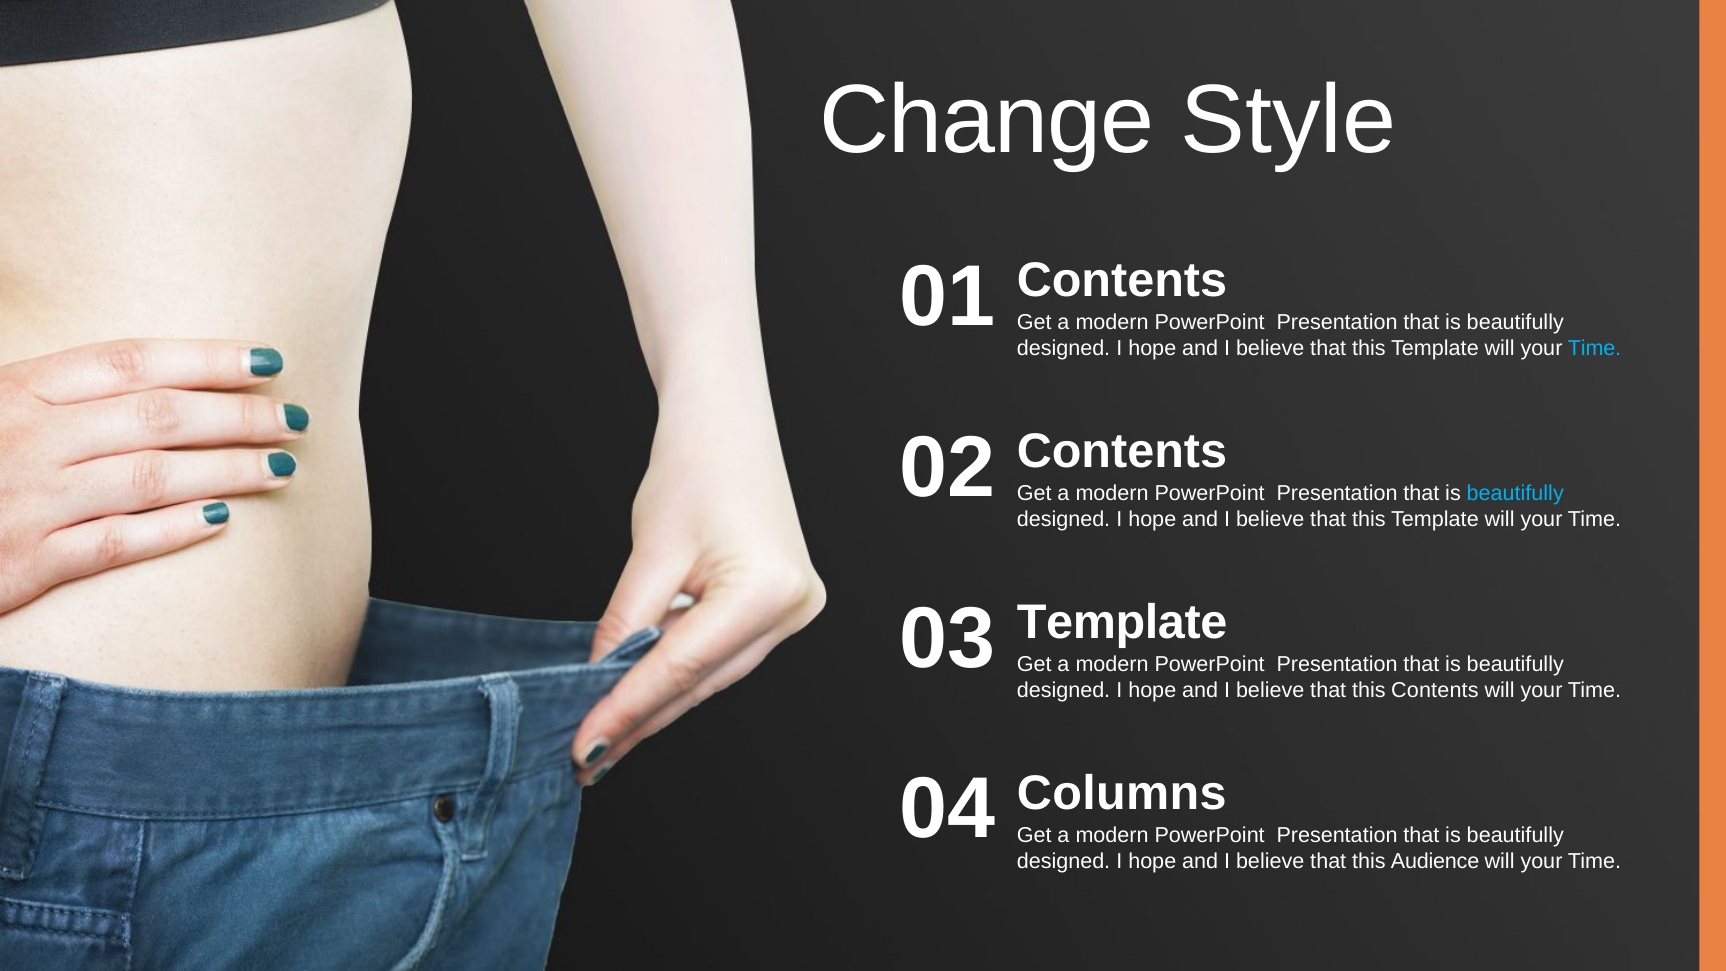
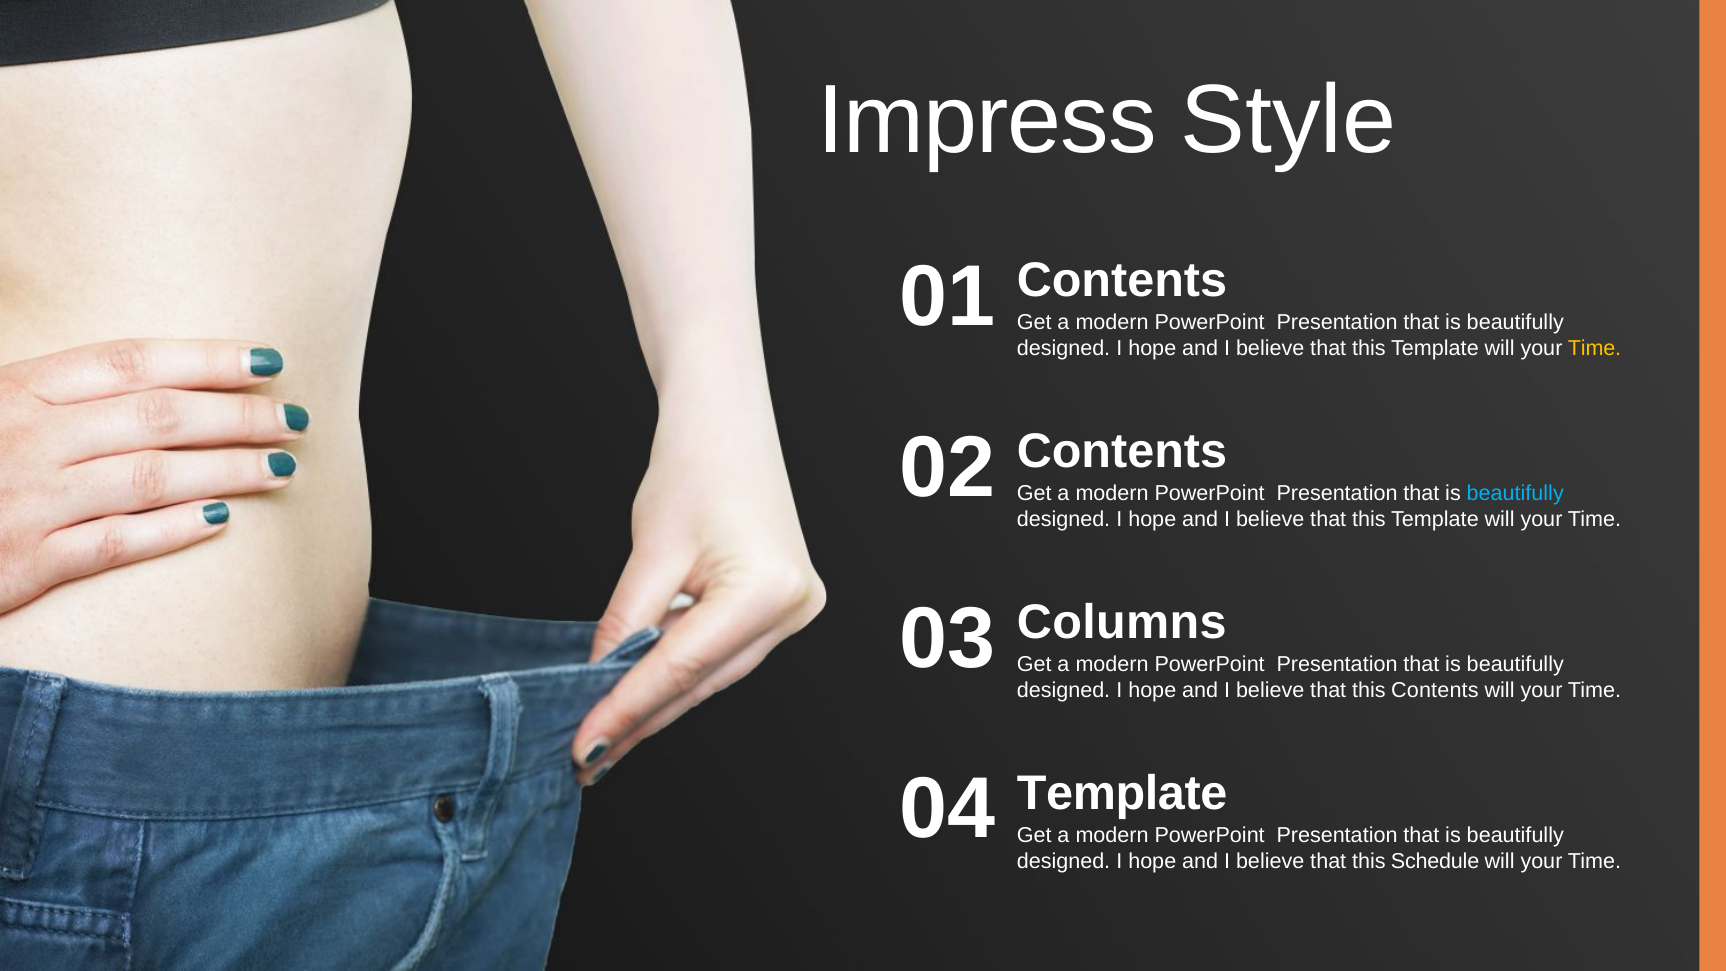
Change: Change -> Impress (987, 121)
Time colour: light blue -> yellow (1595, 349)
Template: Template -> Columns (1122, 622)
Columns: Columns -> Template (1122, 793)
Audience: Audience -> Schedule (1435, 861)
